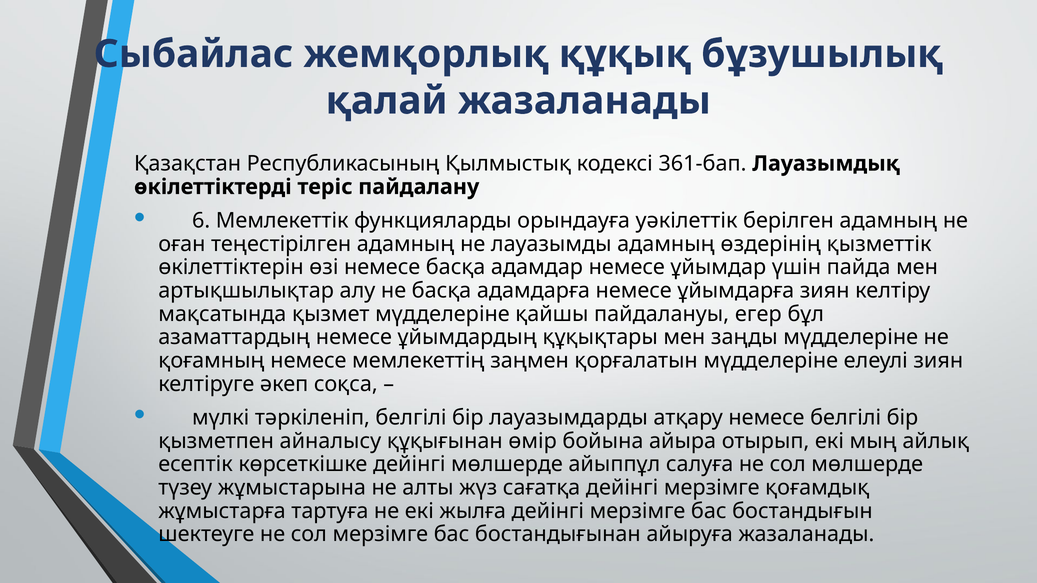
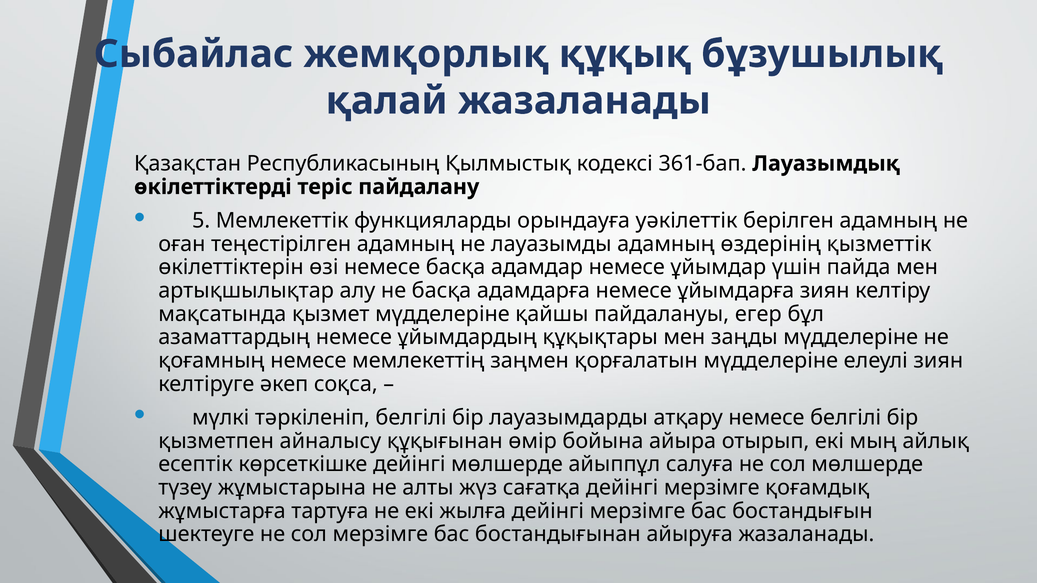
6: 6 -> 5 (201, 221)
